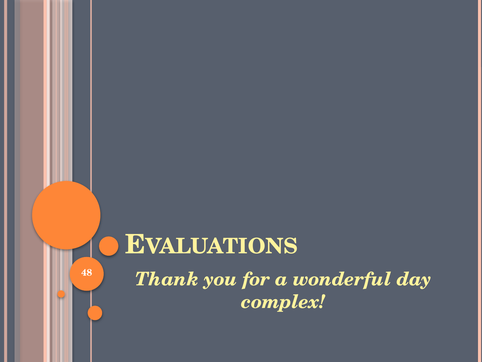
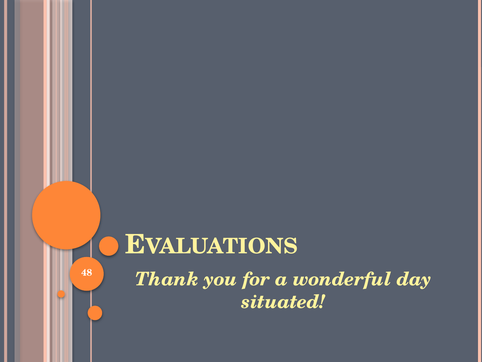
complex: complex -> situated (283, 302)
